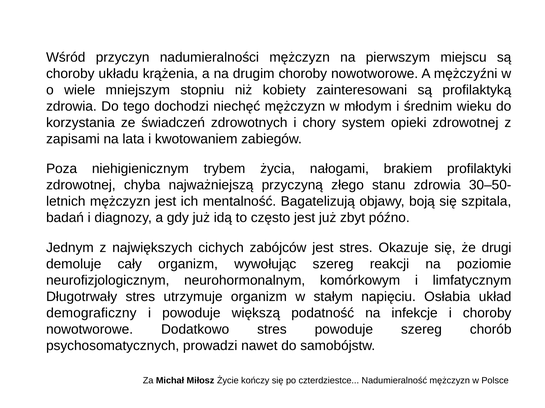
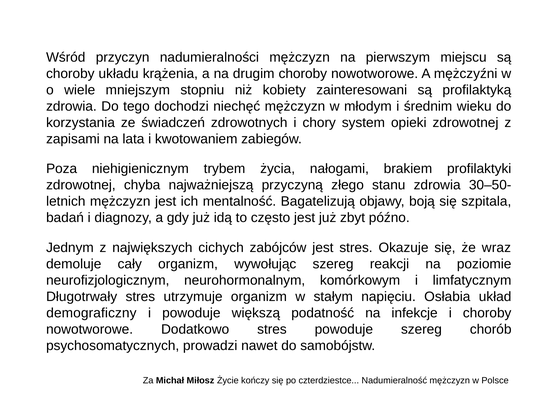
drugi: drugi -> wraz (496, 248)
